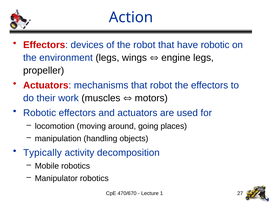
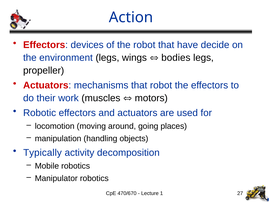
have robotic: robotic -> decide (215, 45)
engine: engine -> bodies (176, 58)
